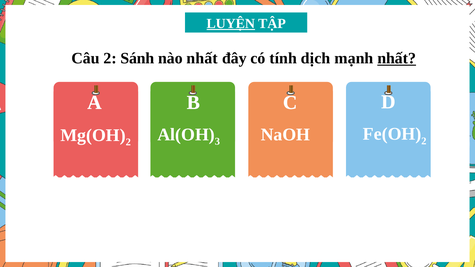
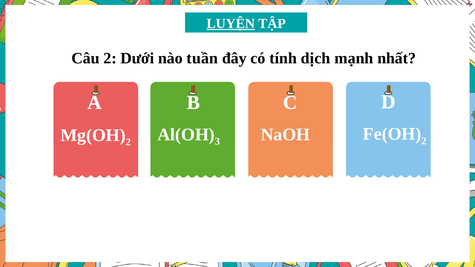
Sánh: Sánh -> Dưới (137, 58)
nào nhất: nhất -> tuần (202, 58)
nhất underline: present -> none (397, 58)
